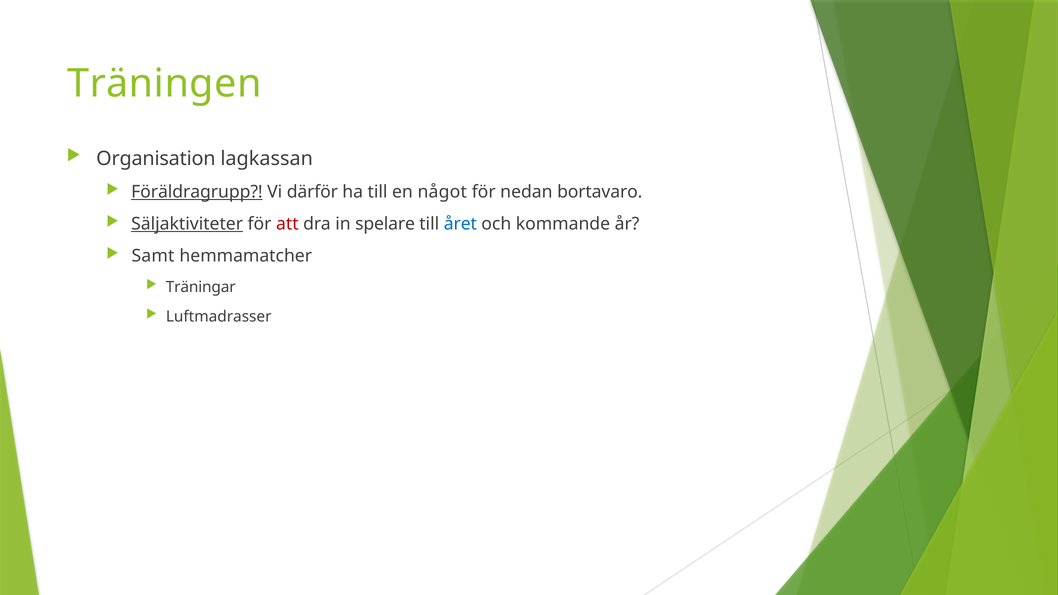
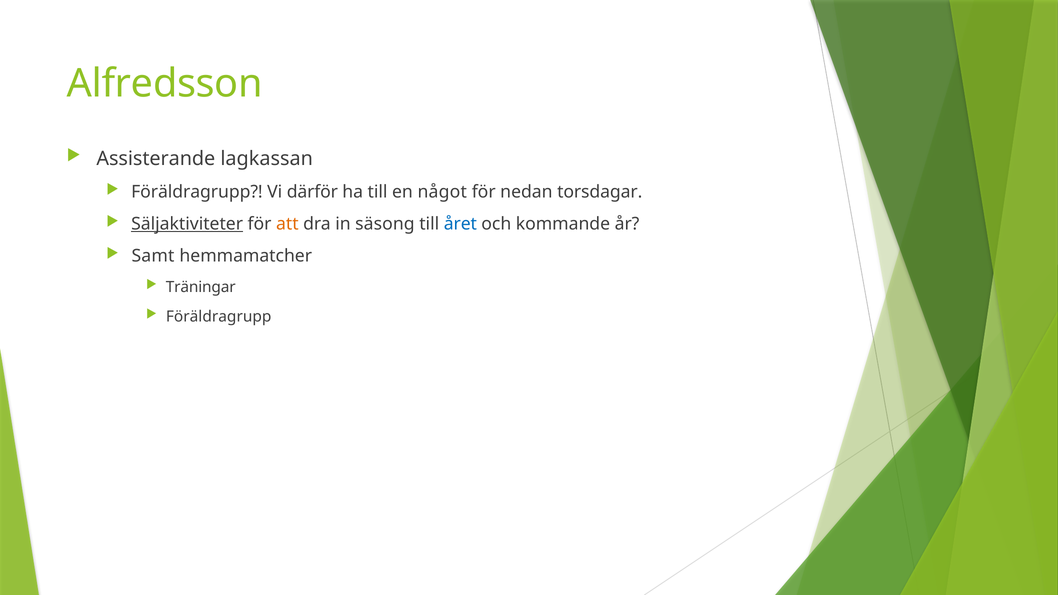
Träningen: Träningen -> Alfredsson (165, 83)
Organisation: Organisation -> Assisterande (156, 159)
Föräldragrupp underline: present -> none (197, 192)
bortavaro: bortavaro -> torsdagar (600, 192)
att colour: red -> orange (287, 224)
spelare: spelare -> säsong (385, 224)
Luftmadrasser: Luftmadrasser -> Föräldragrupp (219, 317)
